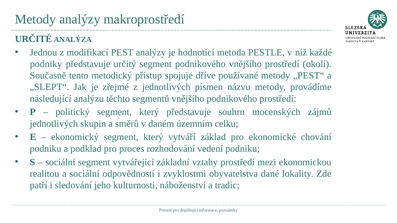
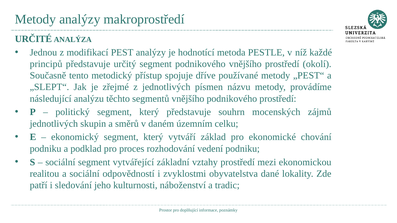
podniky: podniky -> principů (46, 64)
